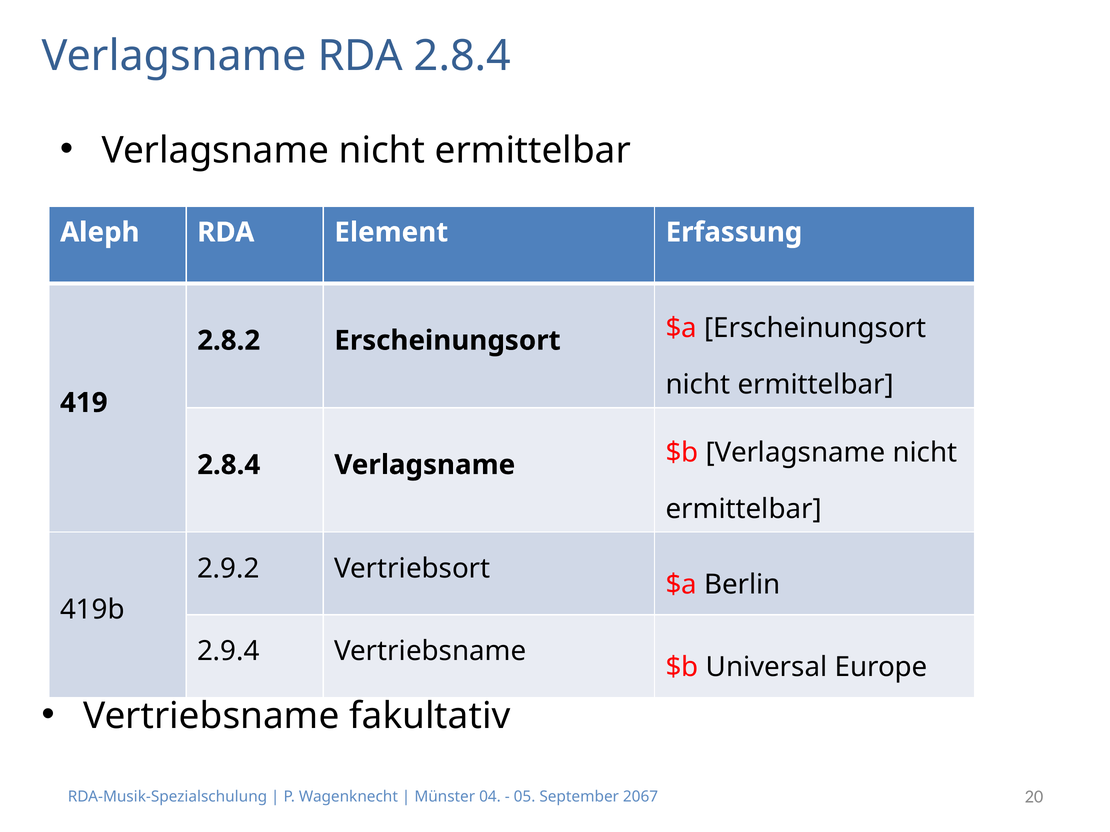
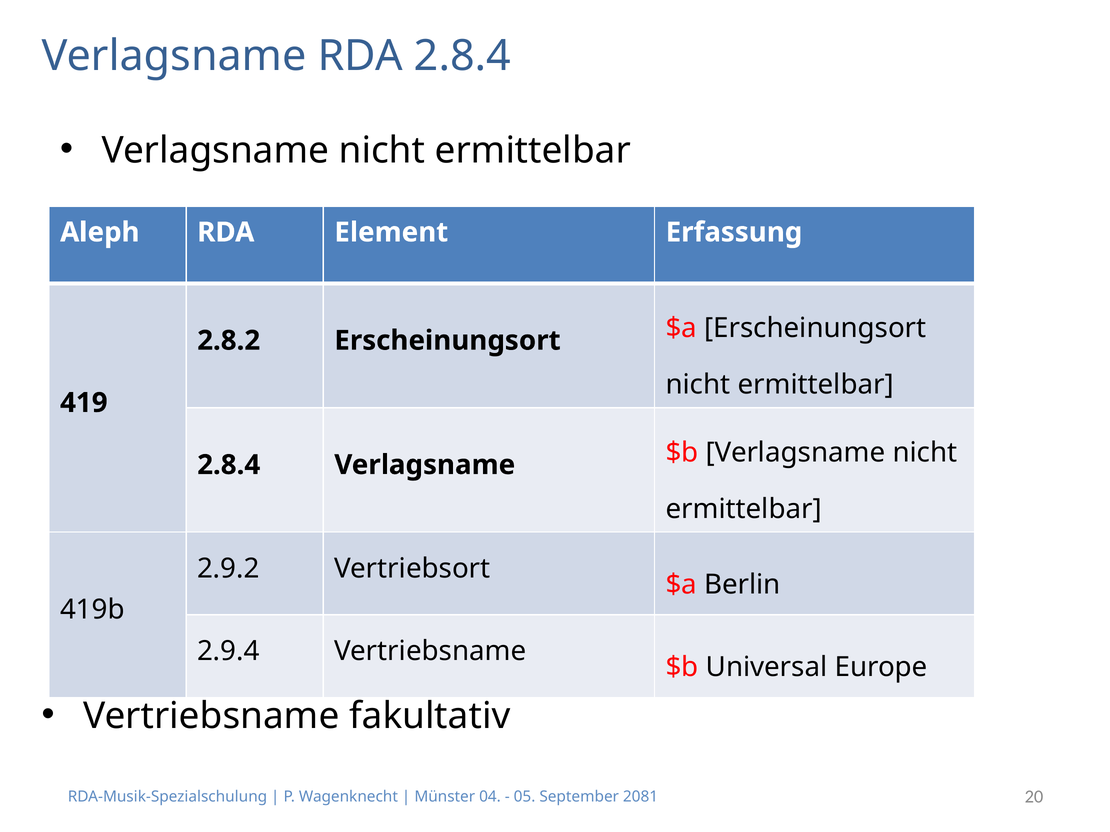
2067: 2067 -> 2081 (641, 797)
